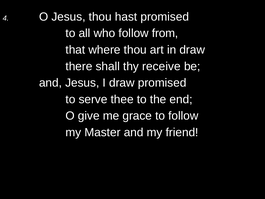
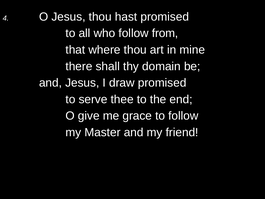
in draw: draw -> mine (192, 50)
receive: receive -> domain (161, 66)
